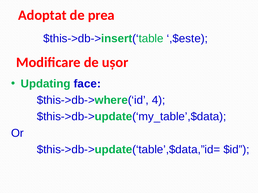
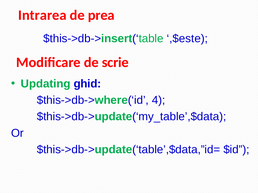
Adoptat: Adoptat -> Intrarea (42, 15)
ușor: ușor -> scrie (115, 63)
face: face -> ghid (87, 84)
